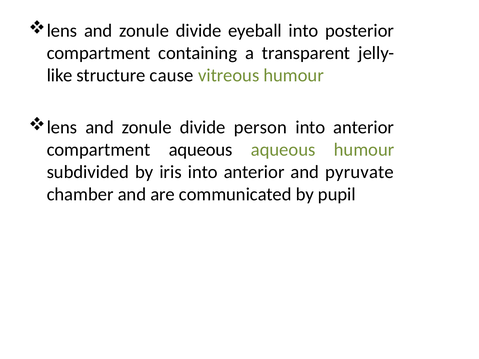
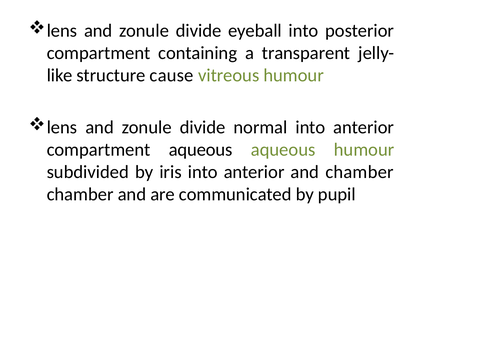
person: person -> normal (261, 128)
and pyruvate: pyruvate -> chamber (360, 172)
